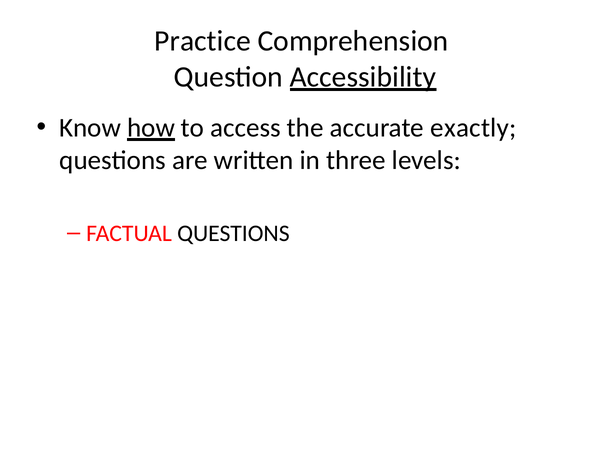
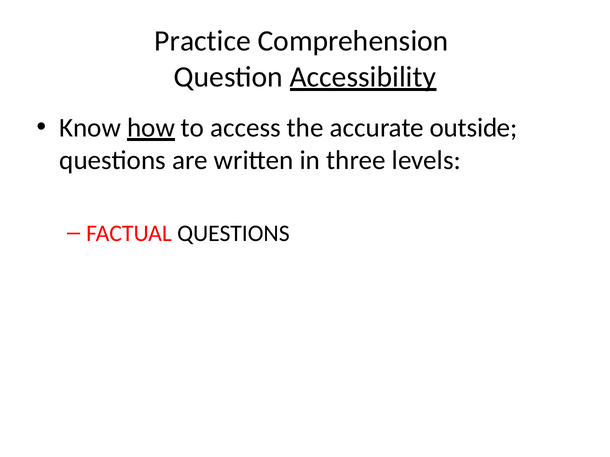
exactly: exactly -> outside (474, 128)
